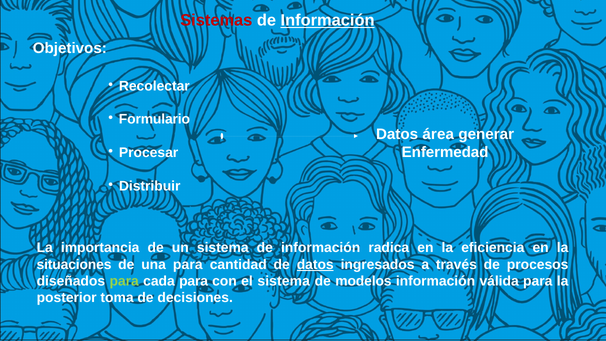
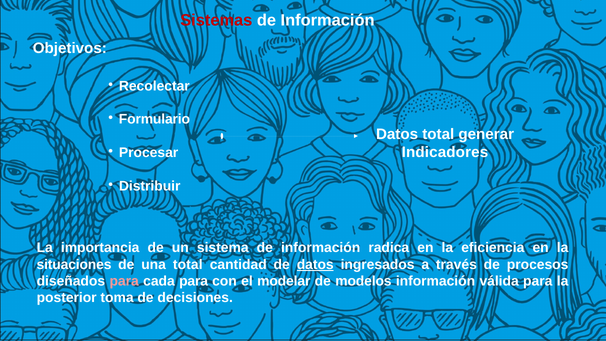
Información underline: present -> none (328, 20)
Datos área: área -> total (438, 134)
Enfermedad: Enfermedad -> Indicadores (445, 152)
una para: para -> total (188, 264)
para colour: light green -> pink (124, 281)
el sistema: sistema -> modelar (284, 281)
